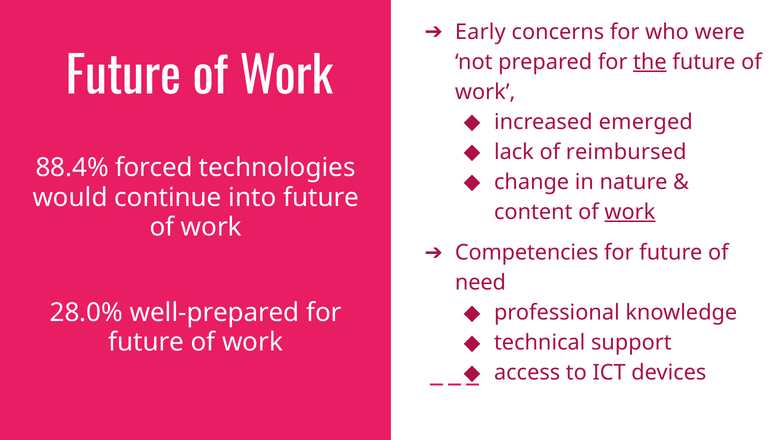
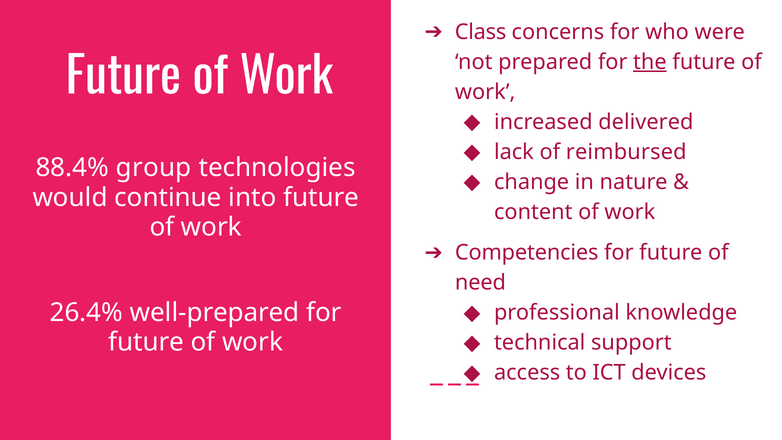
Early: Early -> Class (481, 32)
emerged: emerged -> delivered (646, 122)
forced: forced -> group (154, 168)
work underline: present -> none (630, 212)
28.0%: 28.0% -> 26.4% (86, 313)
